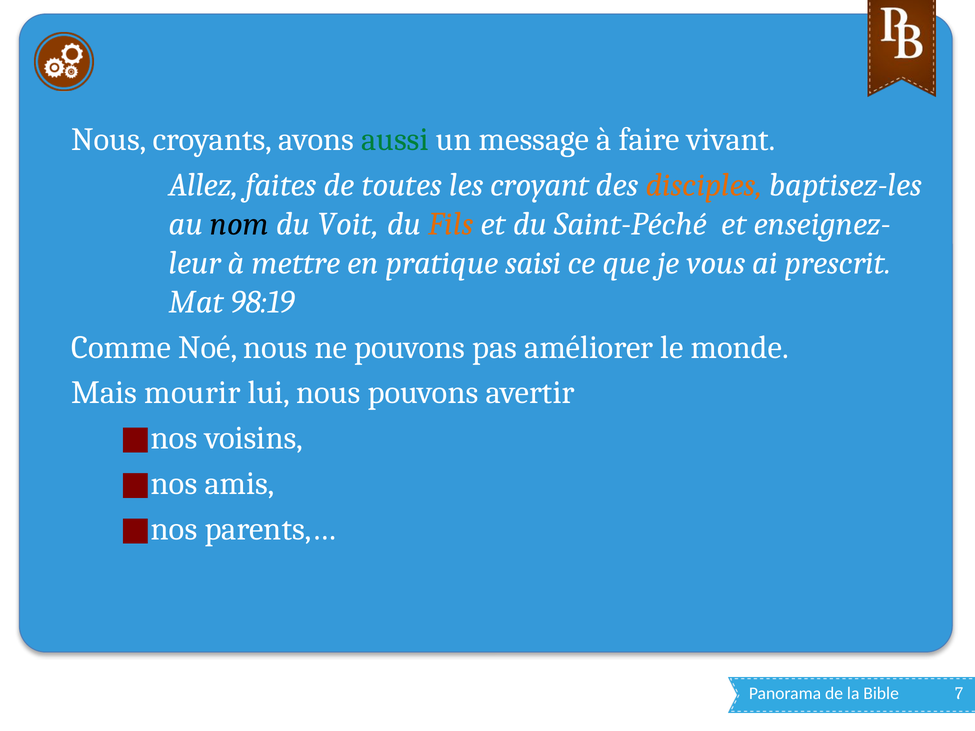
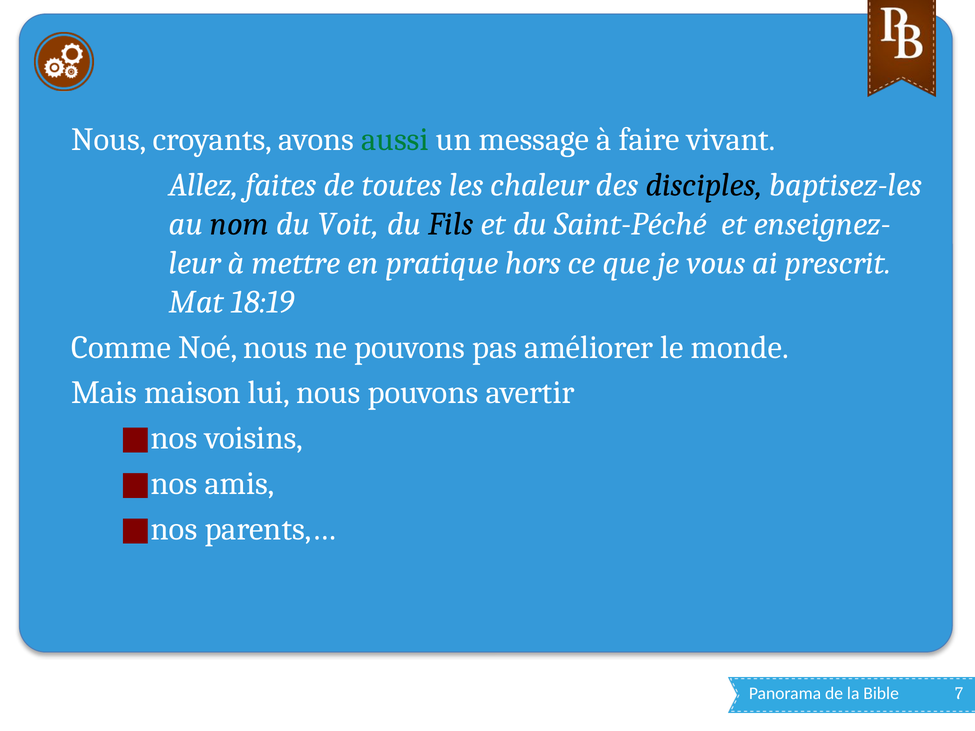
croyant: croyant -> chaleur (540, 185)
disciples colour: orange -> black (704, 185)
Fils colour: orange -> black (451, 224)
saisi: saisi -> hors (533, 263)
98:19: 98:19 -> 18:19 (263, 302)
mourir: mourir -> maison (193, 393)
